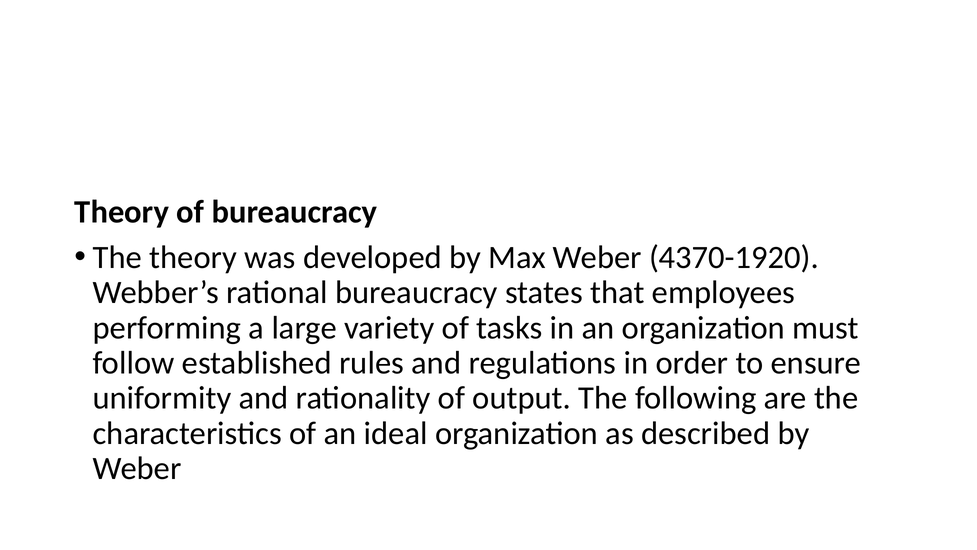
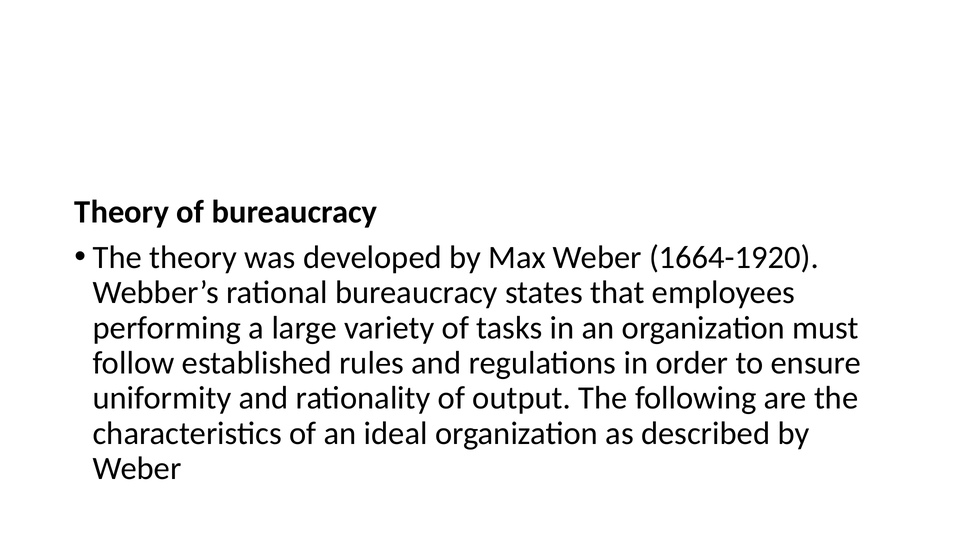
4370-1920: 4370-1920 -> 1664-1920 (734, 257)
